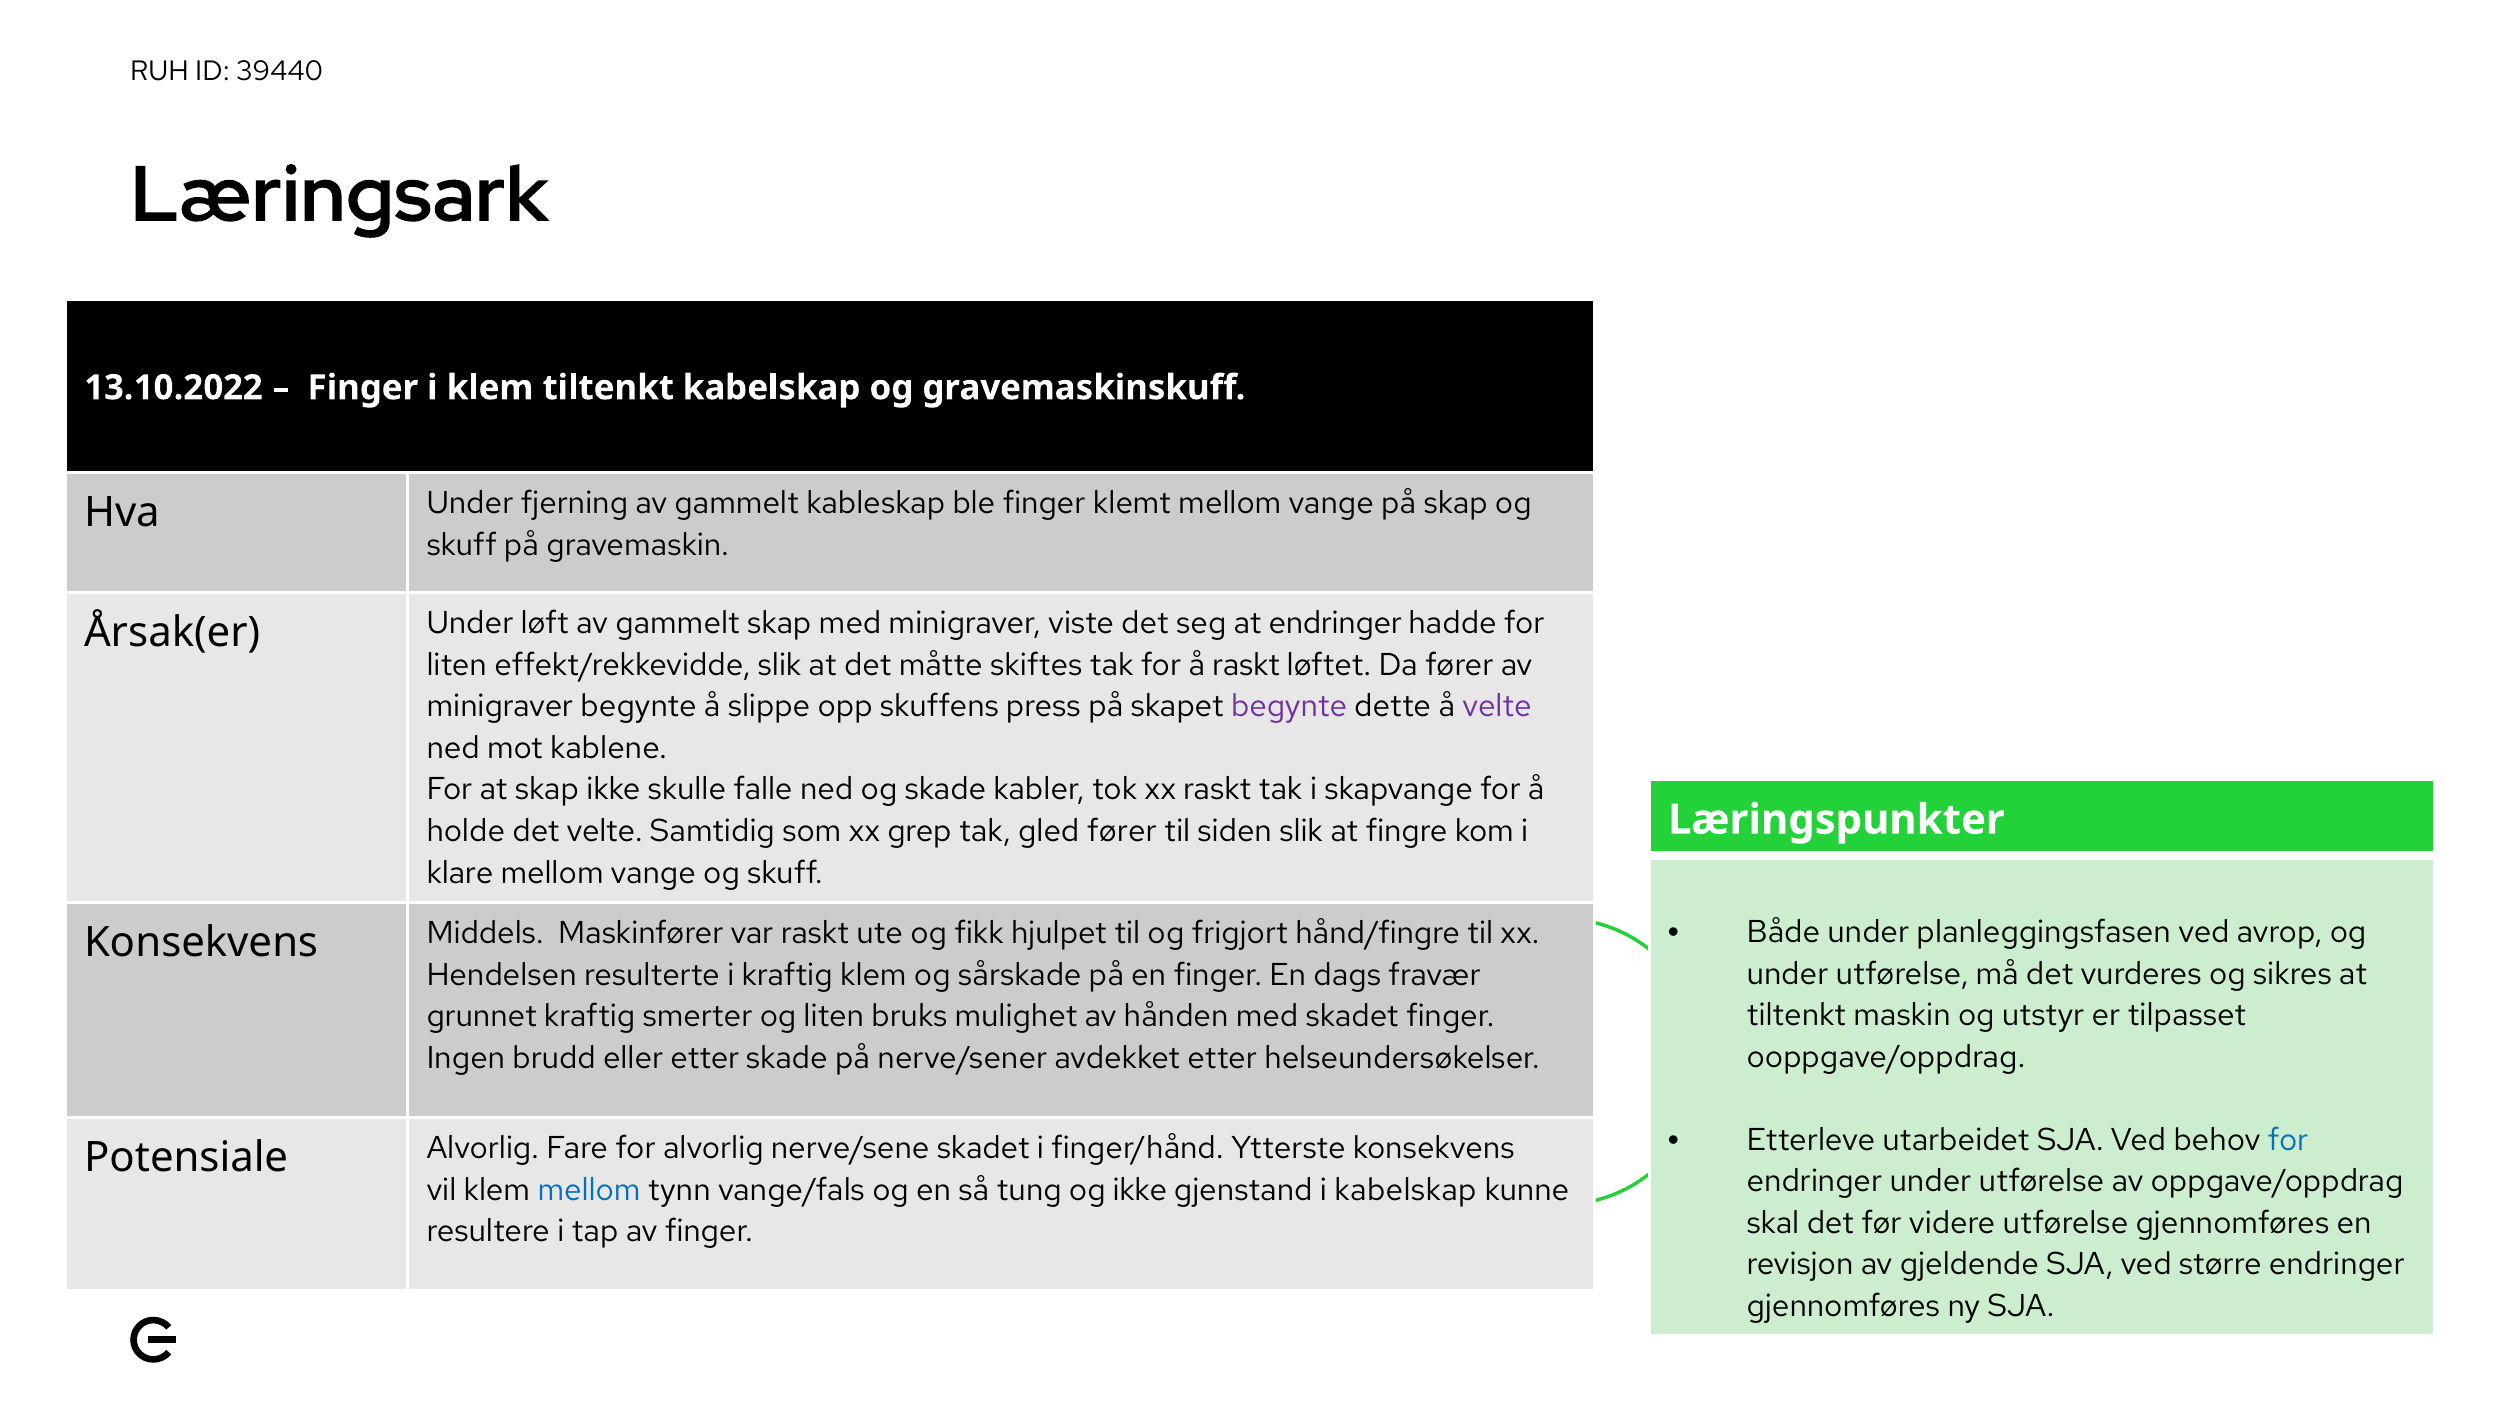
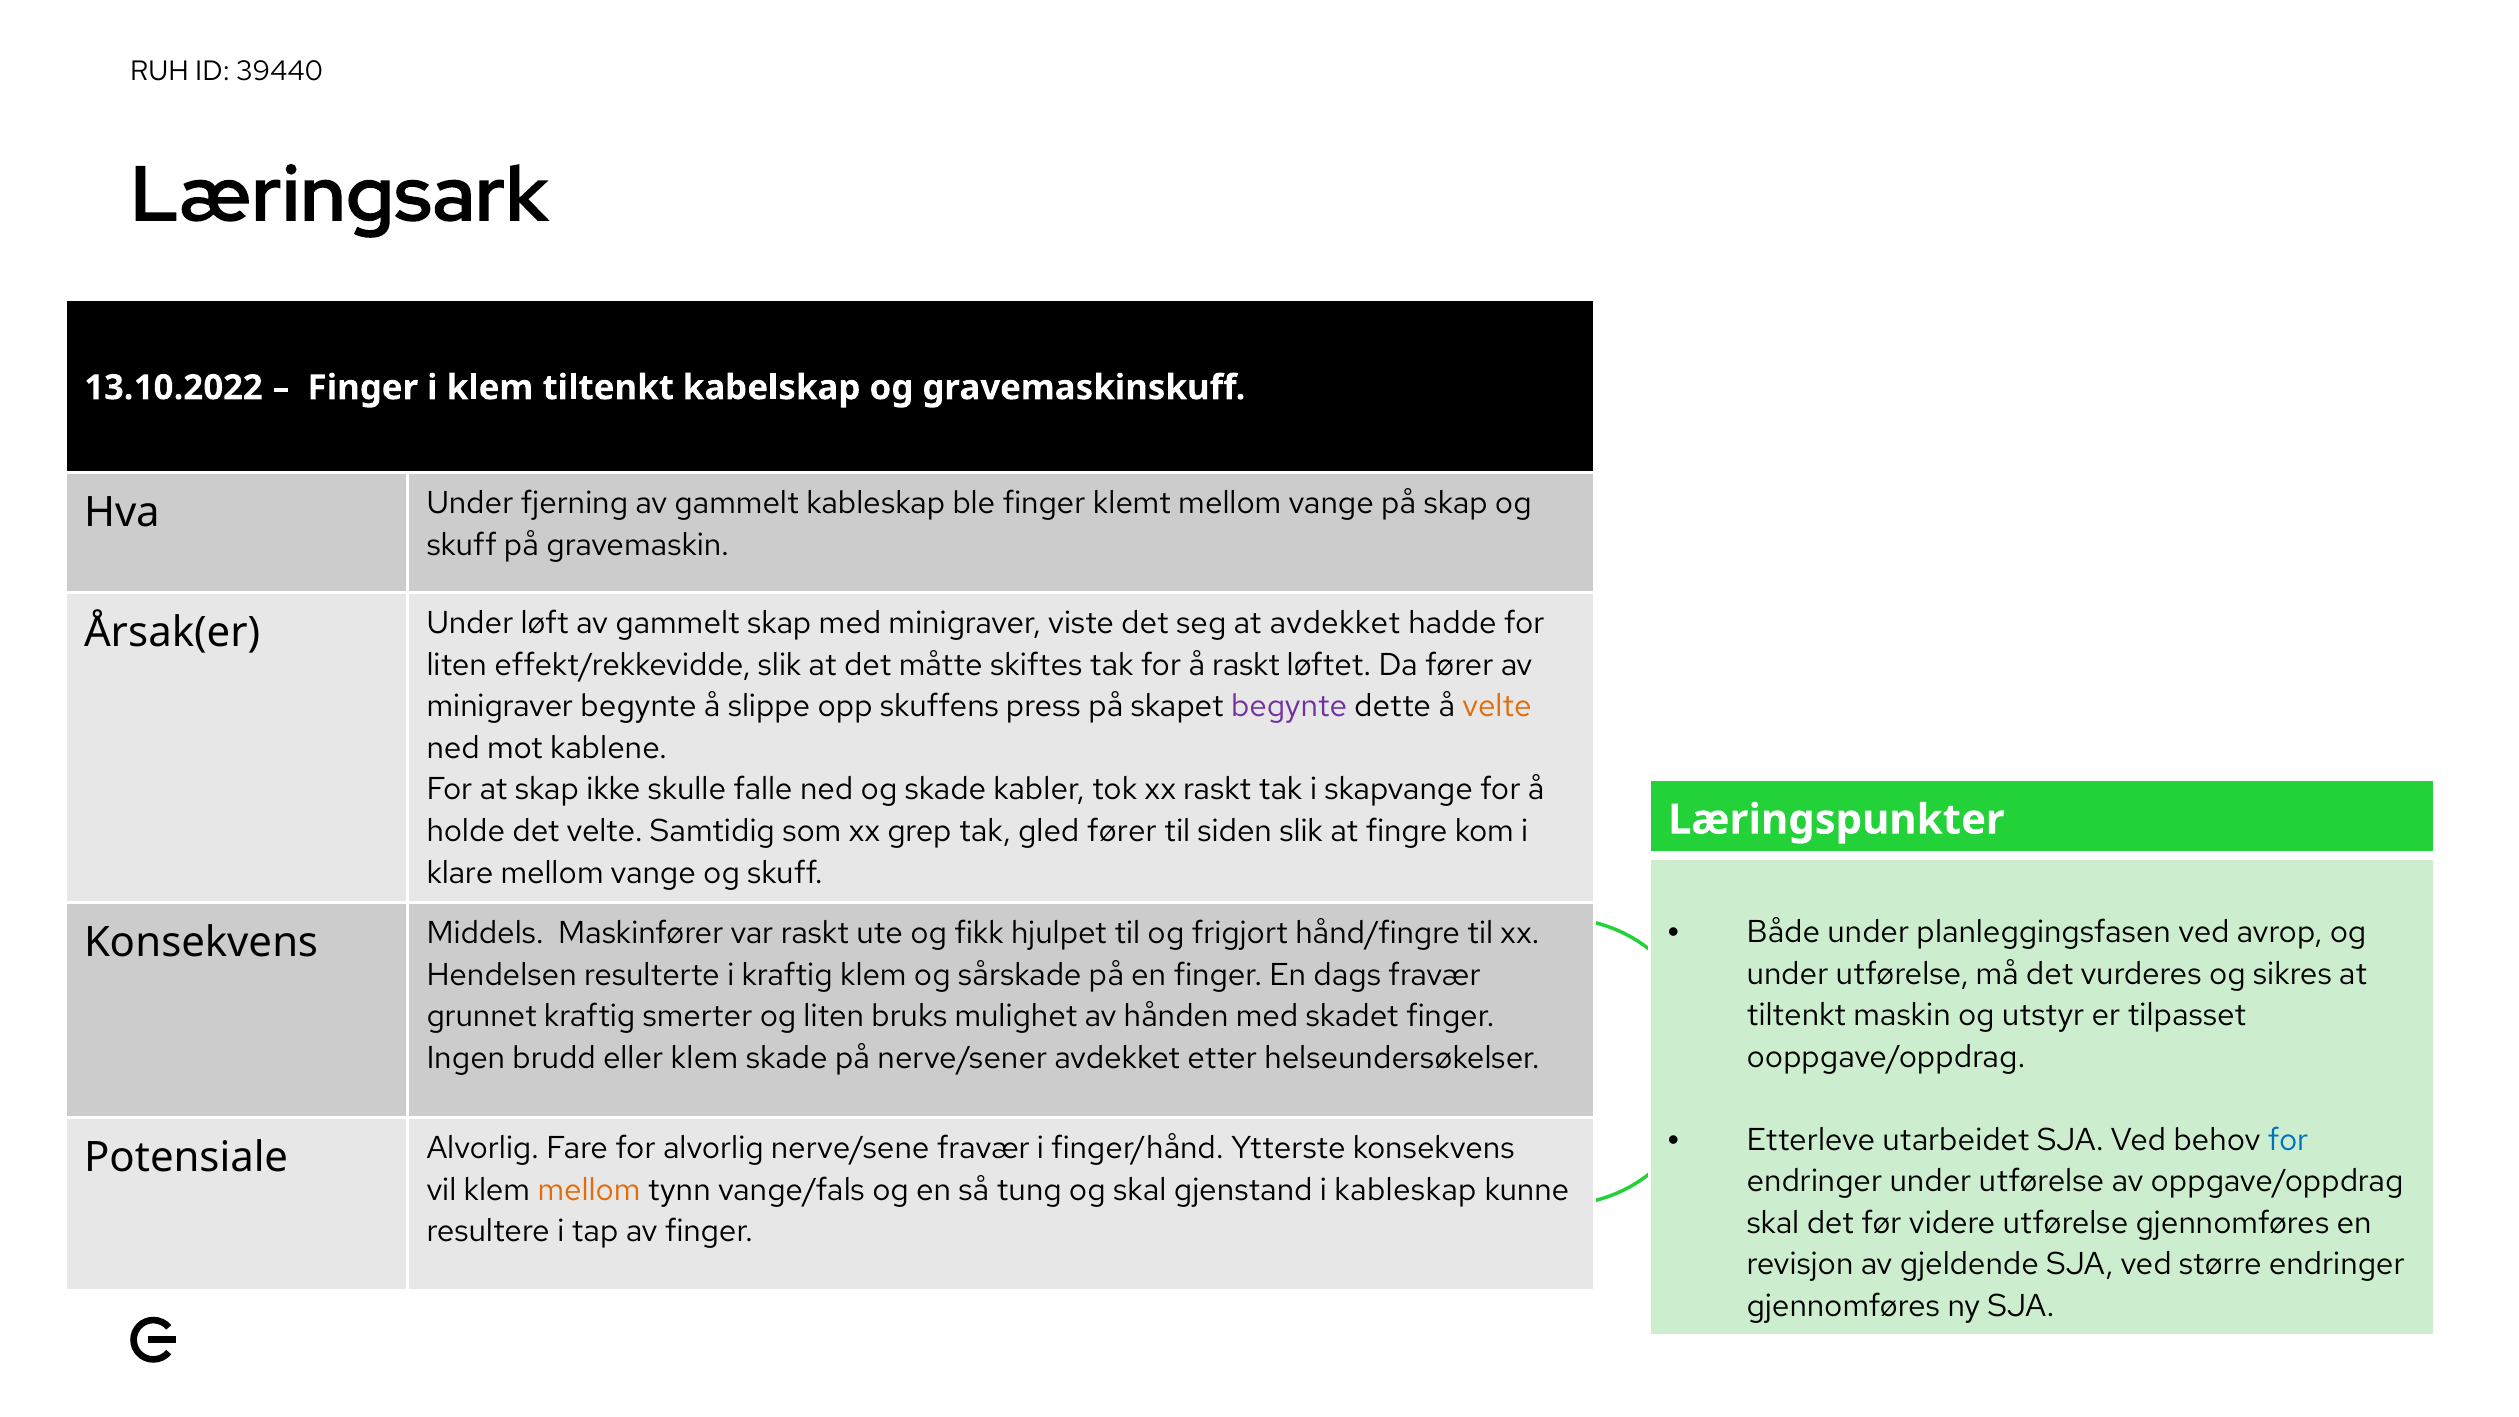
at endringer: endringer -> avdekket (1335, 623)
velte colour: purple -> orange (1497, 706)
eller etter: etter -> klem (704, 1058)
nerve/sene skadet: skadet -> fravær (983, 1148)
mellom colour: blue -> orange (589, 1190)
og ikke: ikke -> skal (1140, 1190)
i kabelskap: kabelskap -> kableskap (1405, 1190)
